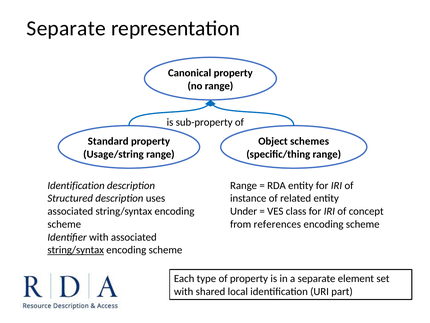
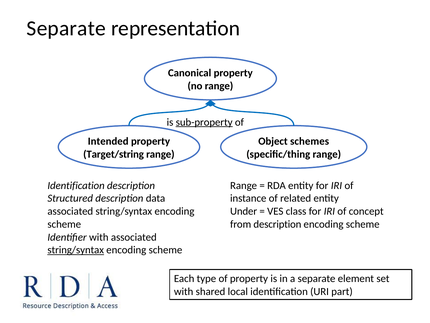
sub-property underline: none -> present (204, 122)
Standard: Standard -> Intended (108, 141)
Usage/string: Usage/string -> Target/string (114, 154)
uses: uses -> data (156, 198)
from references: references -> description (277, 224)
